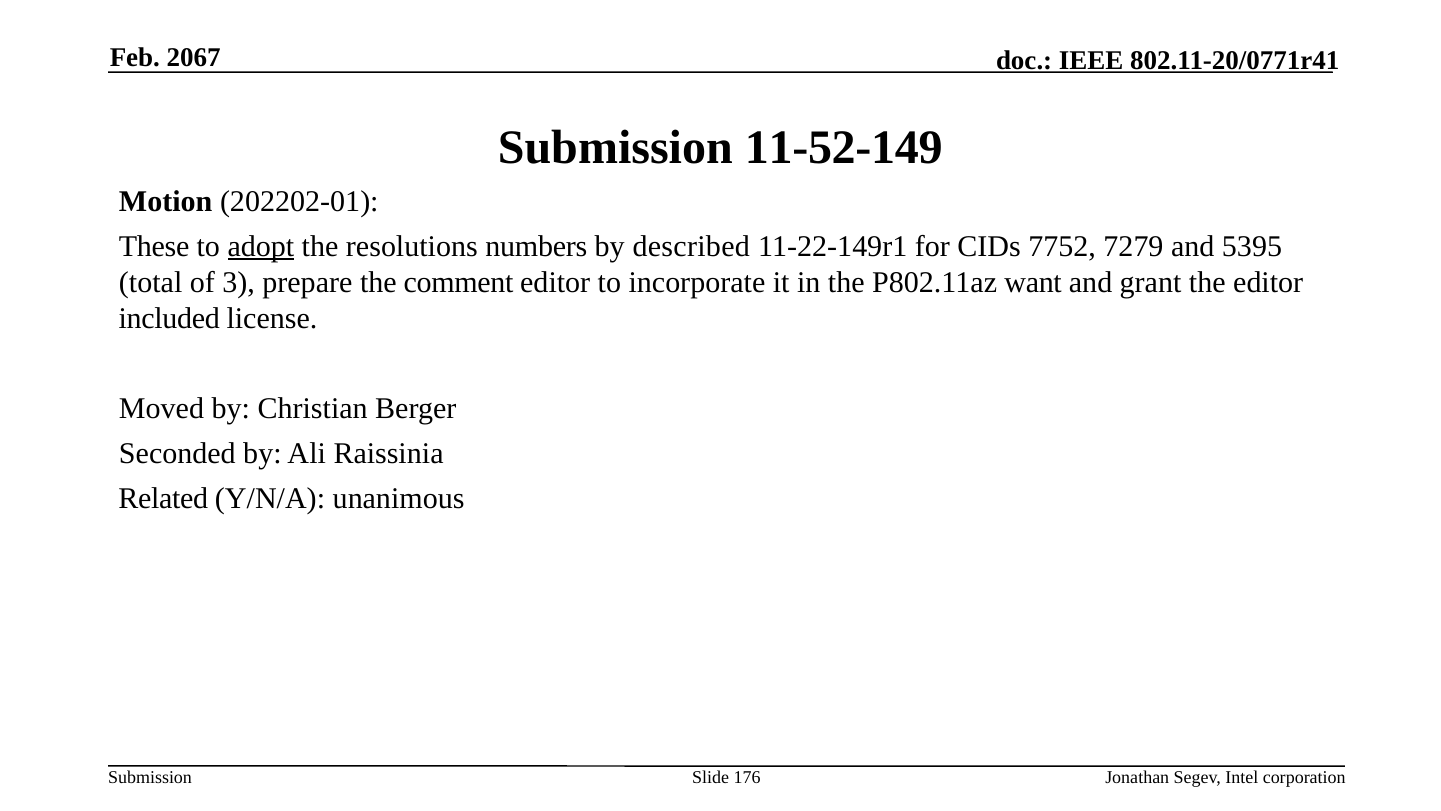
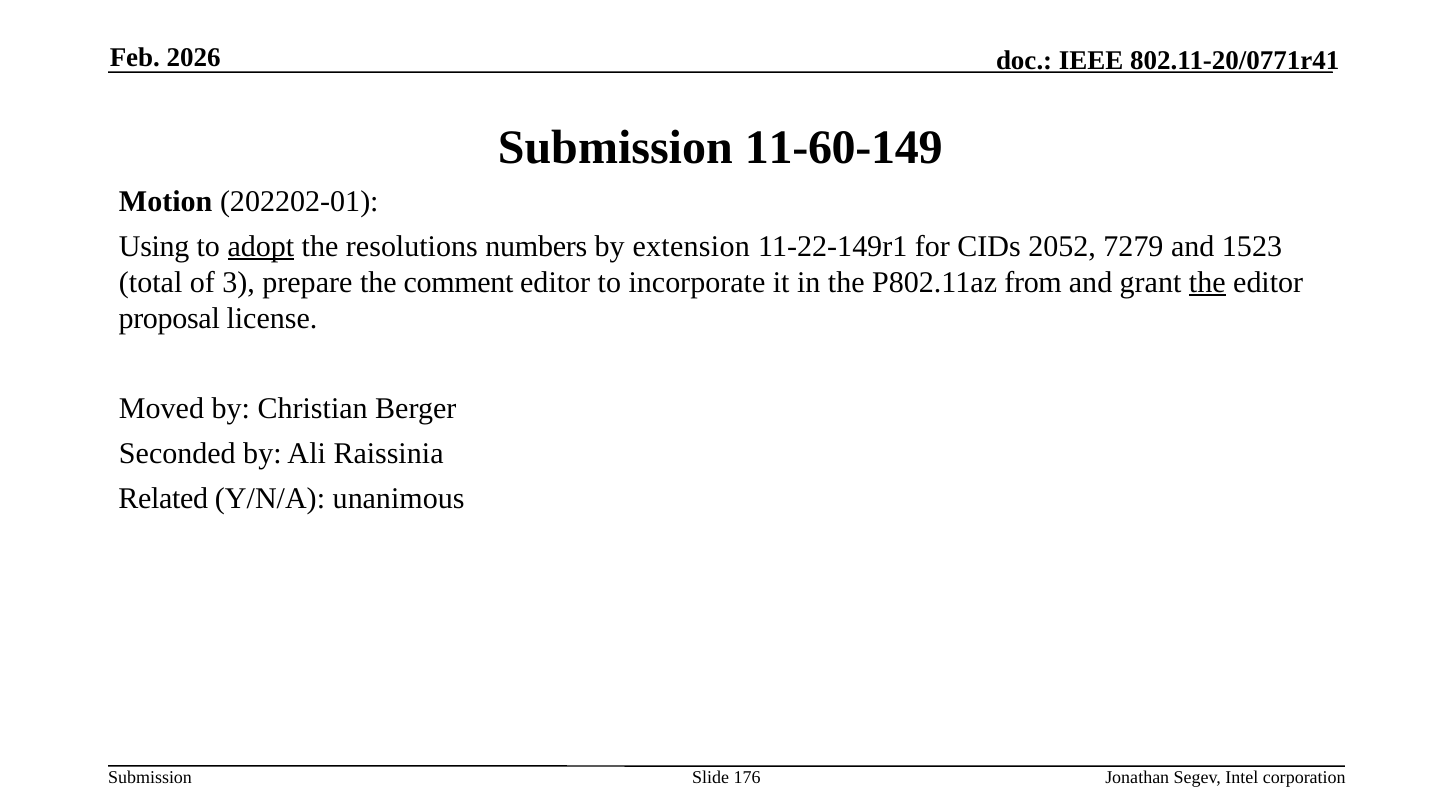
2067: 2067 -> 2026 (194, 57)
11-52-149: 11-52-149 -> 11-60-149 (844, 147)
These: These -> Using (154, 246)
described: described -> extension (691, 246)
7752: 7752 -> 2052 (1062, 246)
5395: 5395 -> 1523 (1252, 246)
want: want -> from (1033, 282)
the underline: none -> present (1207, 282)
included: included -> proposal (169, 318)
